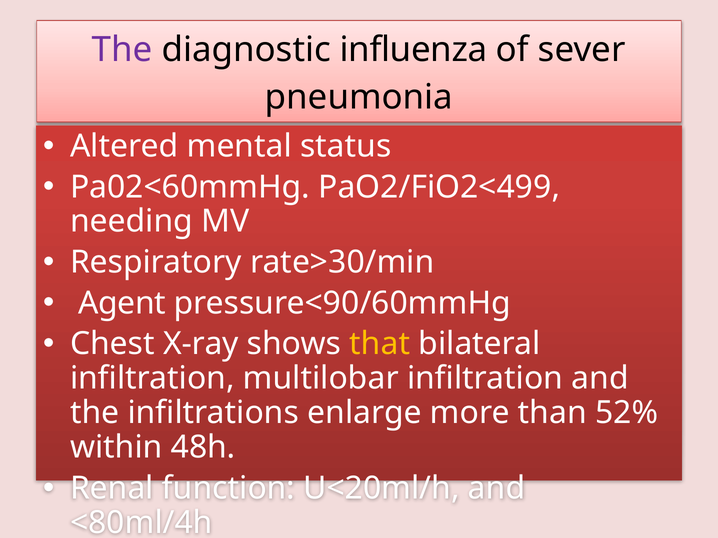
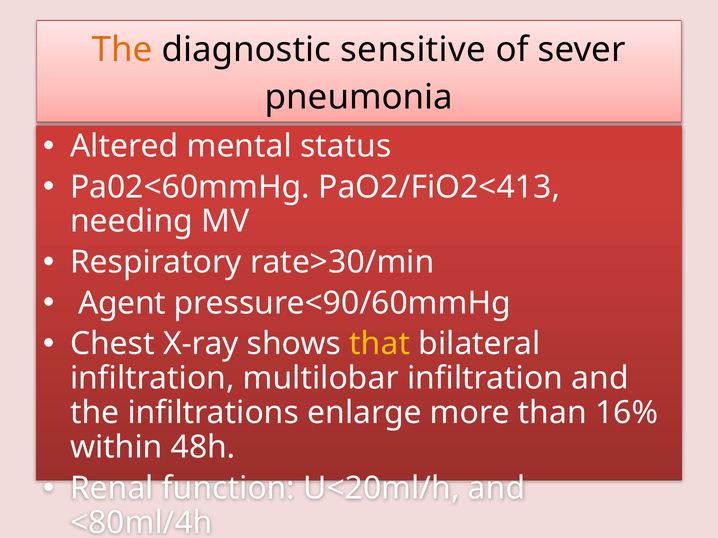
The colour: purple -> orange (122, 50)
influenza: influenza -> sensitive (413, 50)
PaO2/FiO2<499: PaO2/FiO2<499 -> PaO2/FiO2<413 (439, 187)
52%: 52% -> 16% (627, 413)
